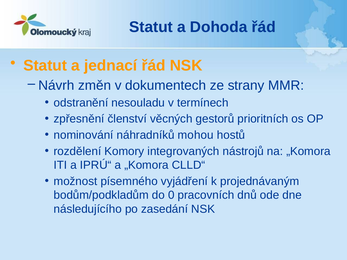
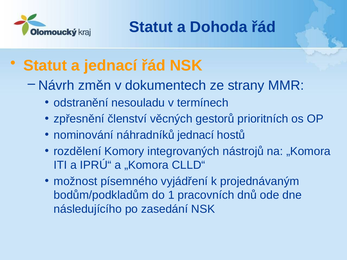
náhradníků mohou: mohou -> jednací (196, 135)
0: 0 -> 1 (171, 195)
